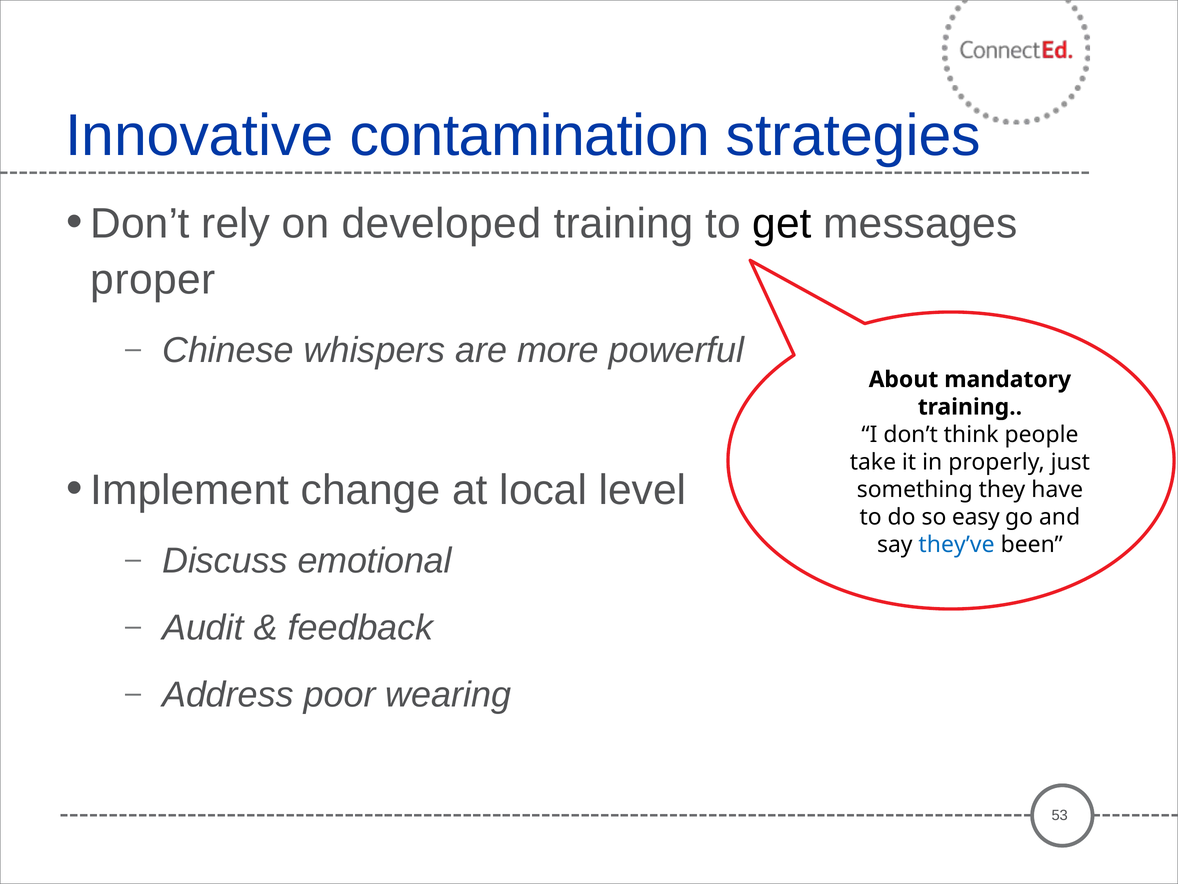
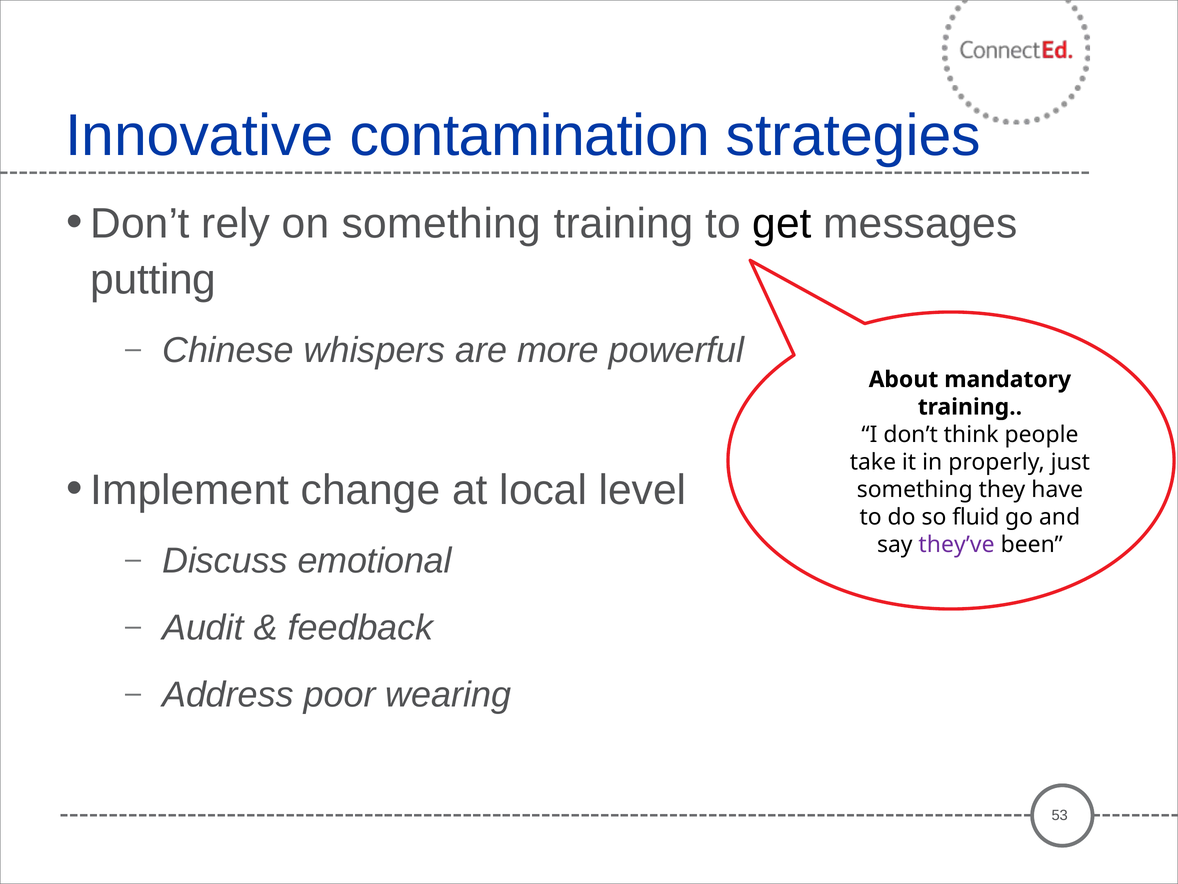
on developed: developed -> something (441, 224)
proper: proper -> putting (153, 280)
easy: easy -> fluid (976, 517)
they’ve colour: blue -> purple (957, 544)
